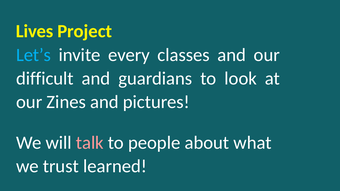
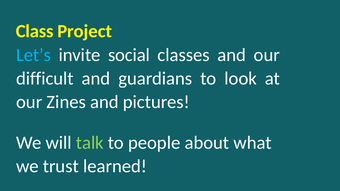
Lives: Lives -> Class (35, 31)
every: every -> social (129, 55)
talk colour: pink -> light green (90, 143)
